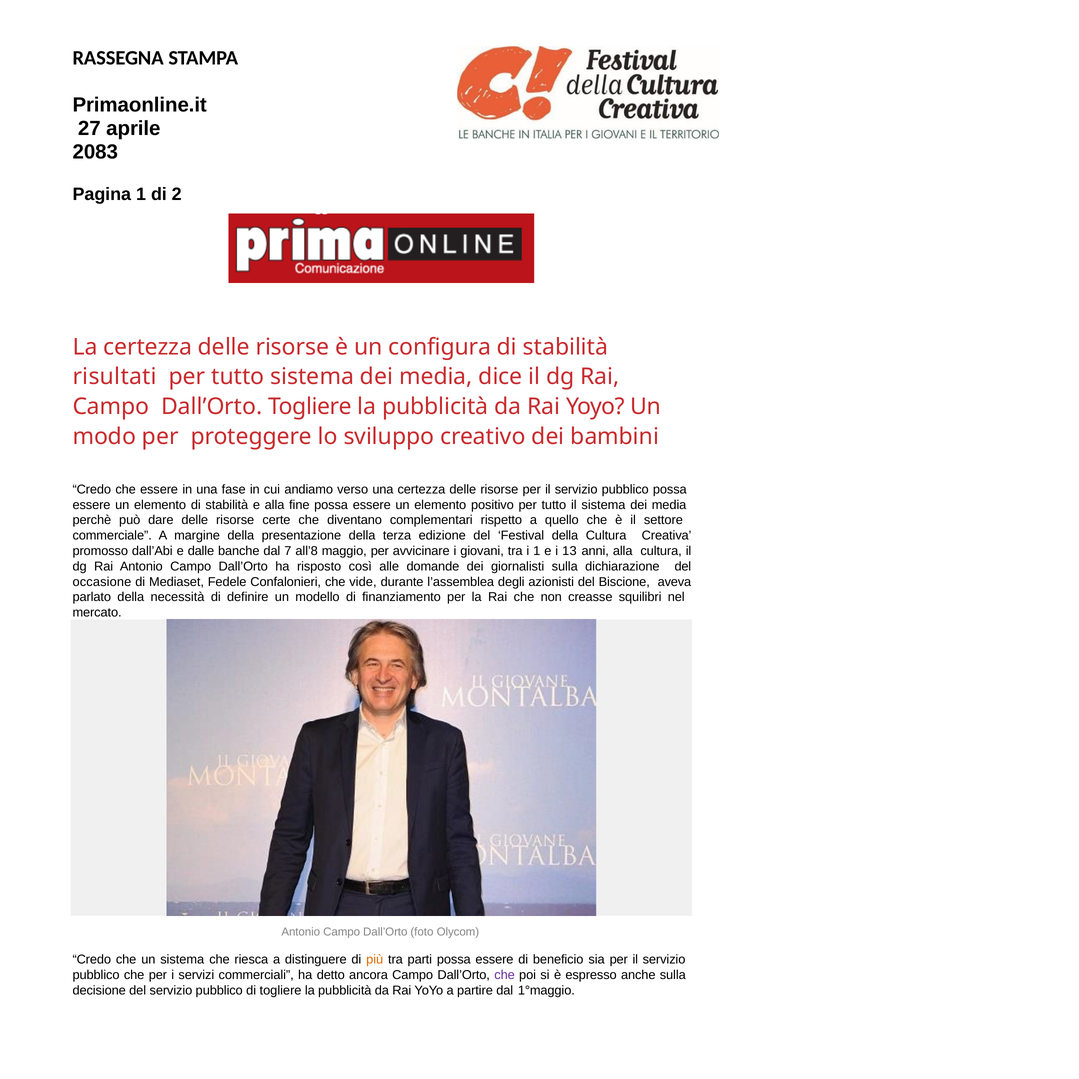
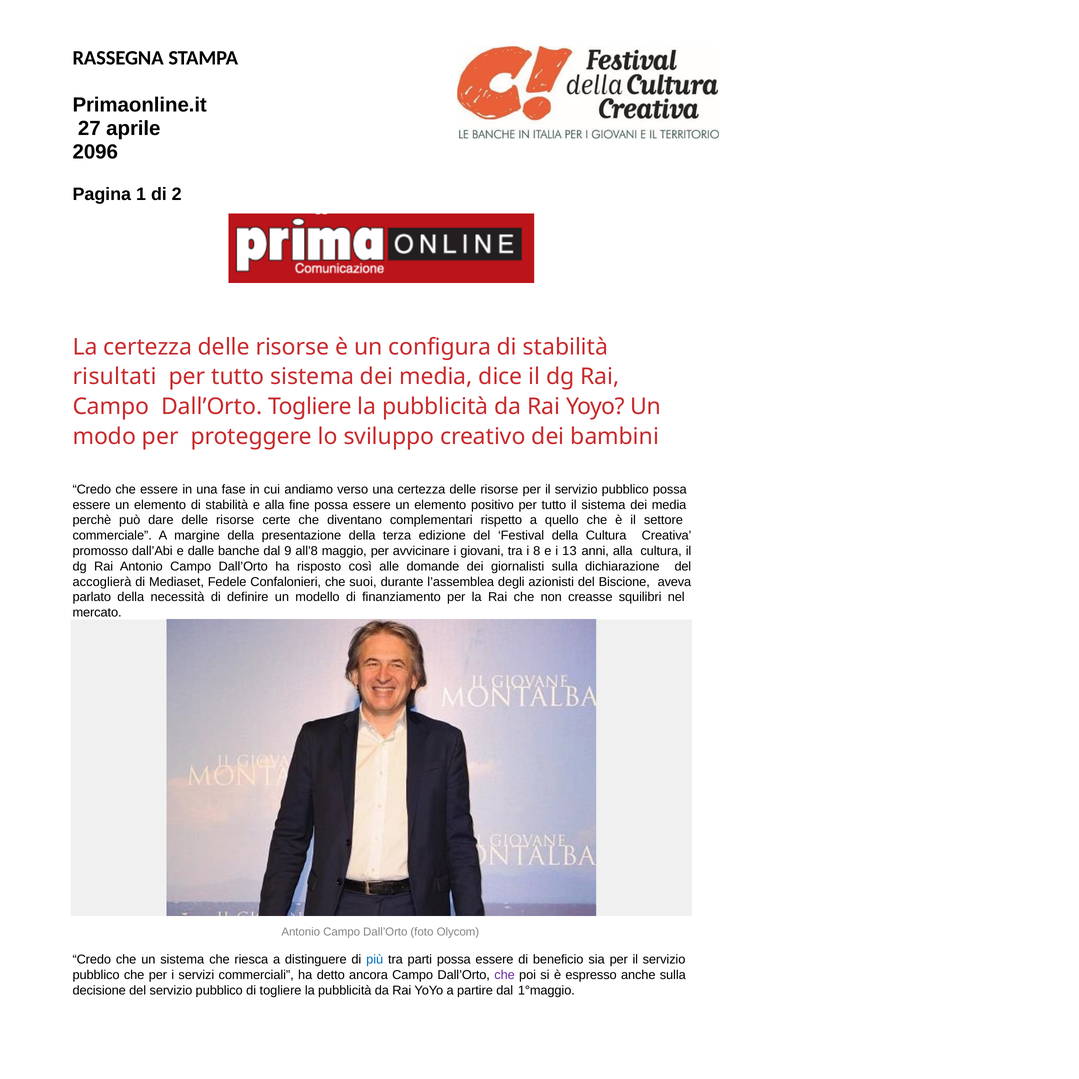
2083: 2083 -> 2096 (95, 152)
7: 7 -> 9 (288, 551)
i 1: 1 -> 8 (537, 551)
occasione: occasione -> accoglierà (102, 582)
vide: vide -> suoi (363, 582)
più colour: orange -> blue (375, 960)
